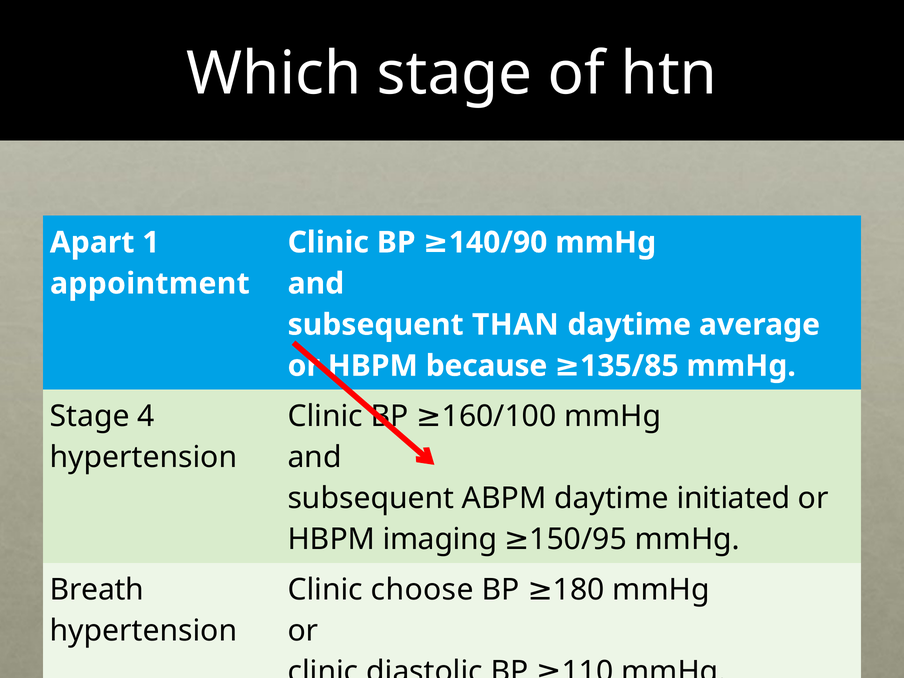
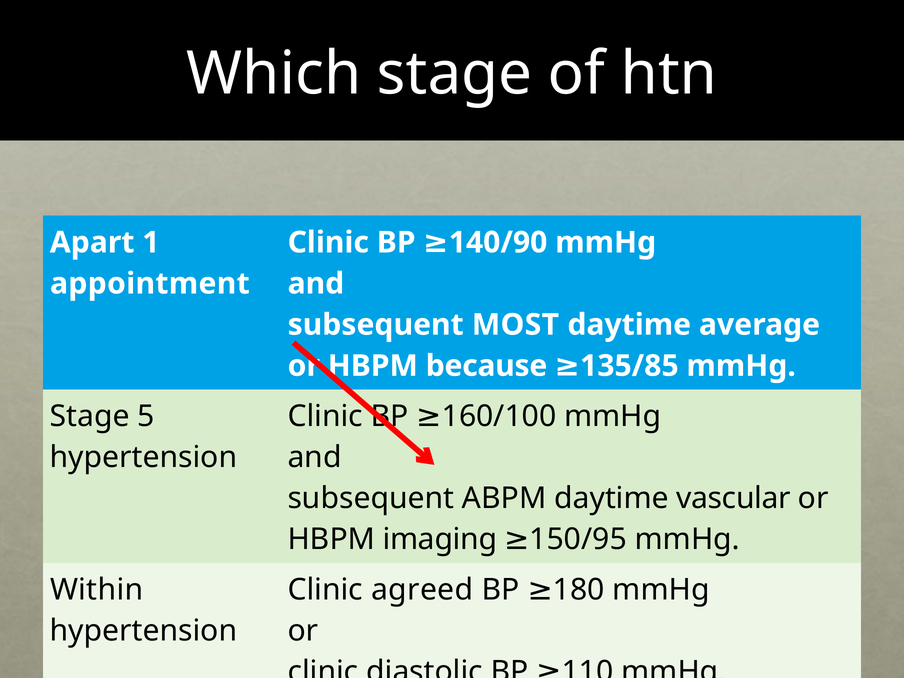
THAN: THAN -> MOST (515, 325)
4: 4 -> 5 (146, 416)
initiated: initiated -> vascular (734, 498)
Breath: Breath -> Within (97, 590)
choose: choose -> agreed (422, 590)
